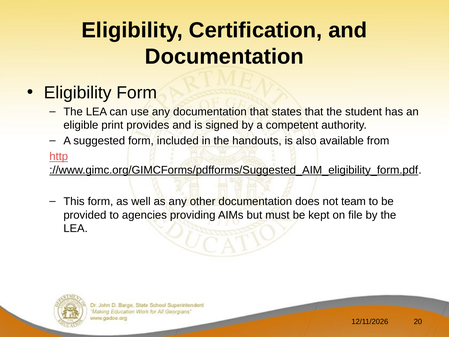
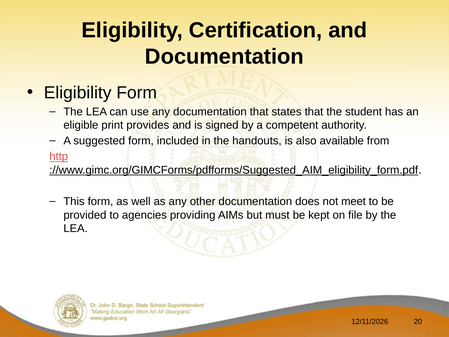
team: team -> meet (354, 201)
